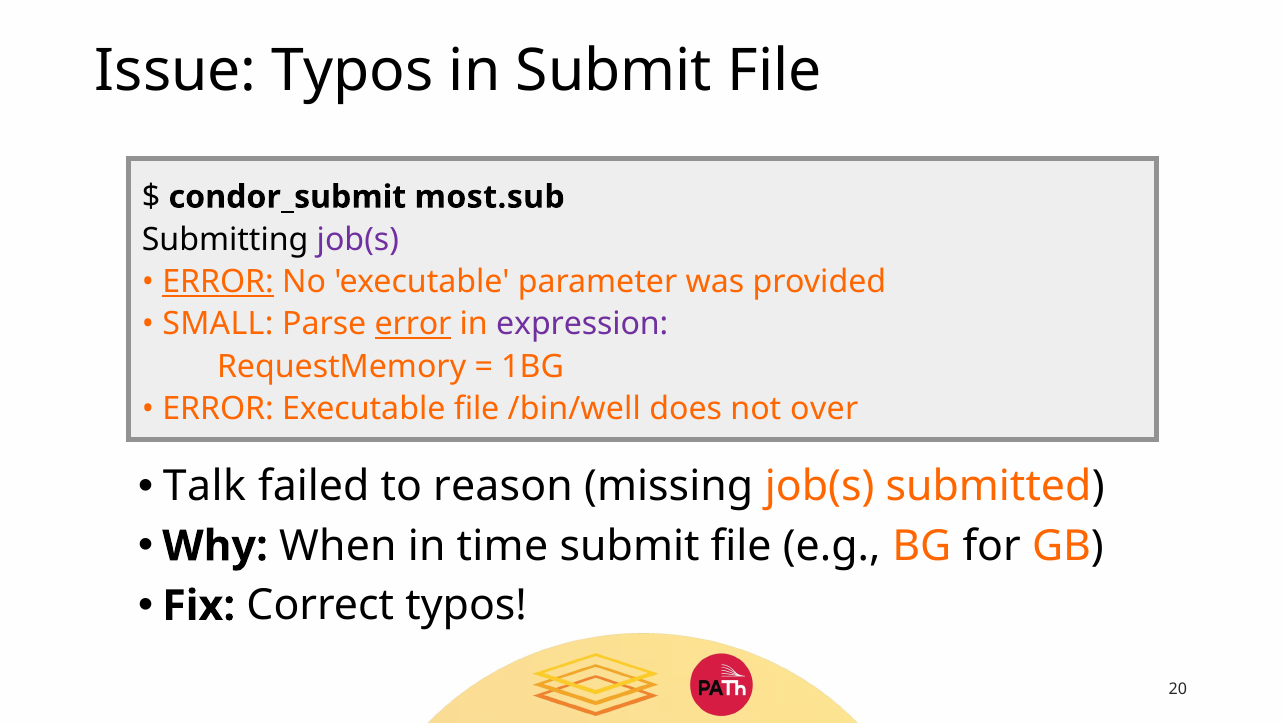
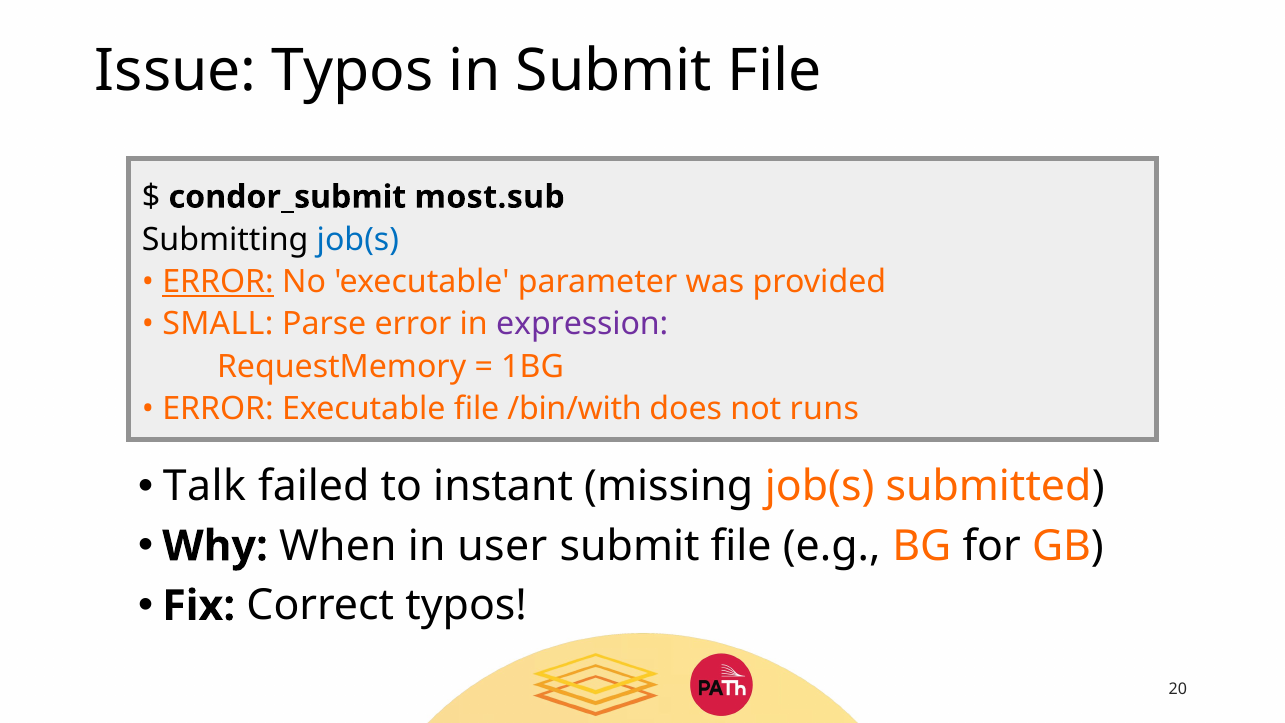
job(s colour: purple -> blue (358, 239)
error underline: present -> none (413, 324)
/bin/well: /bin/well -> /bin/with (575, 409)
over: over -> runs (824, 409)
reason: reason -> instant (503, 486)
time: time -> user (502, 546)
